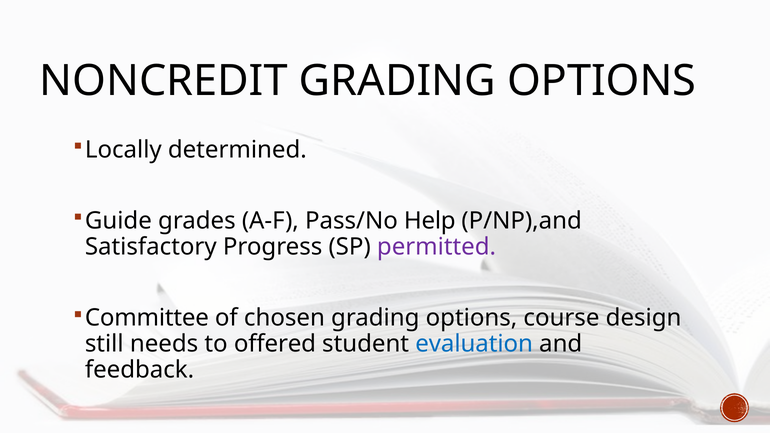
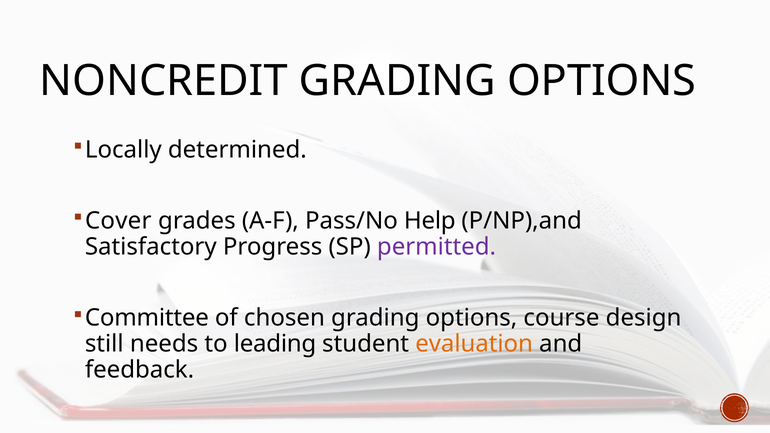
Guide: Guide -> Cover (118, 221)
offered: offered -> leading (275, 344)
evaluation colour: blue -> orange (474, 344)
